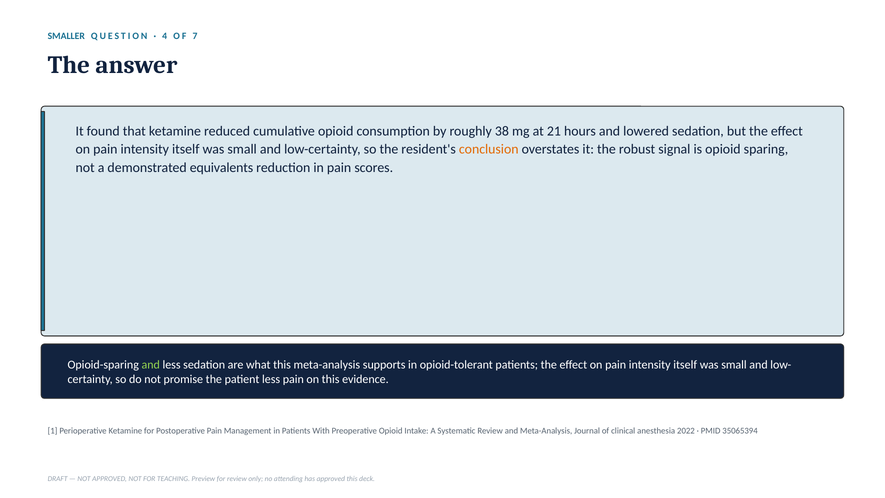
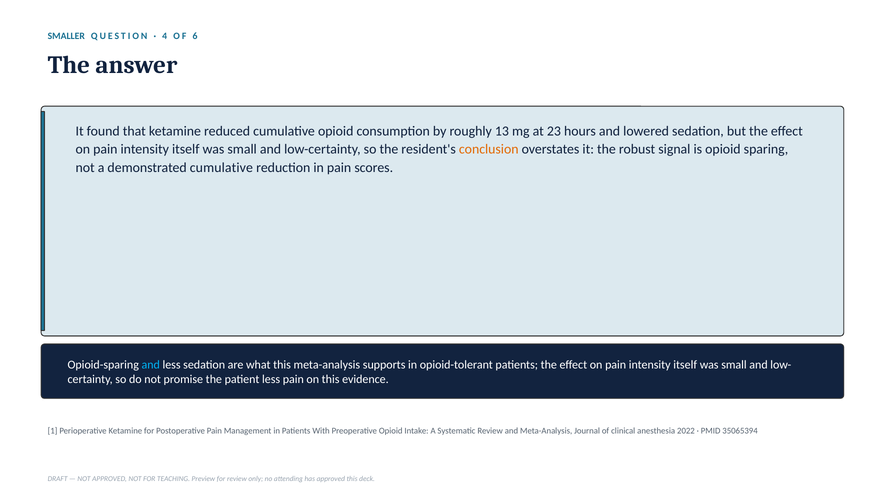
7: 7 -> 6 (195, 36)
38: 38 -> 13 (502, 131)
21: 21 -> 23 (554, 131)
demonstrated equivalents: equivalents -> cumulative (221, 167)
and colour: light green -> light blue (151, 365)
